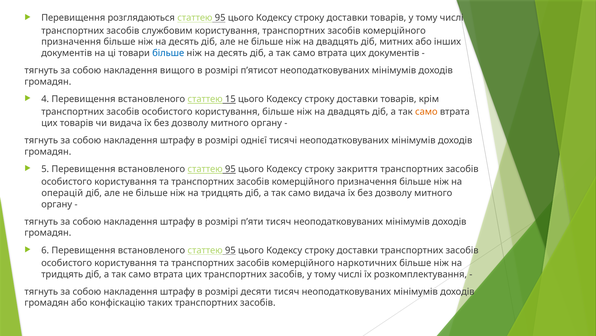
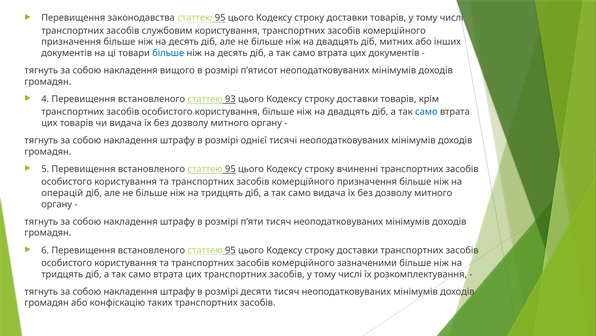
розглядаються: розглядаються -> законодавства (141, 18)
15: 15 -> 93 (230, 99)
само colour: orange -> blue (426, 112)
закриття: закриття -> вчиненні (357, 169)
наркотичних: наркотичних -> зазначеними (367, 263)
